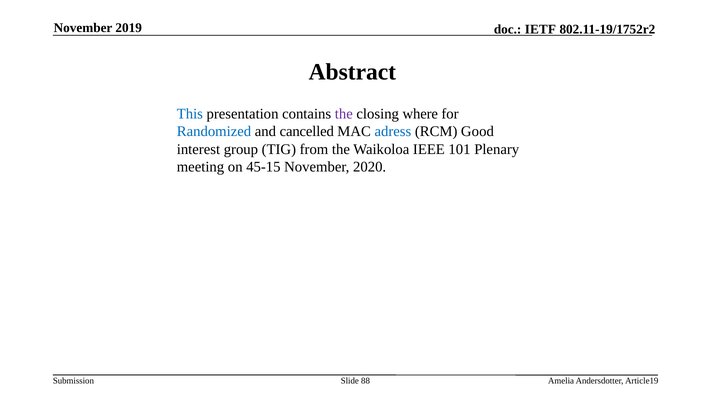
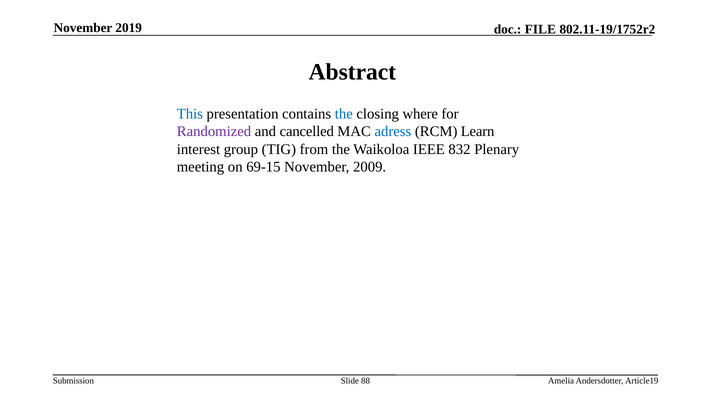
IETF: IETF -> FILE (540, 29)
the colour: purple -> blue (344, 114)
Randomized colour: blue -> purple (214, 131)
Good: Good -> Learn (478, 131)
101: 101 -> 832 (459, 149)
45-15: 45-15 -> 69-15 (263, 167)
2020: 2020 -> 2009 (370, 167)
